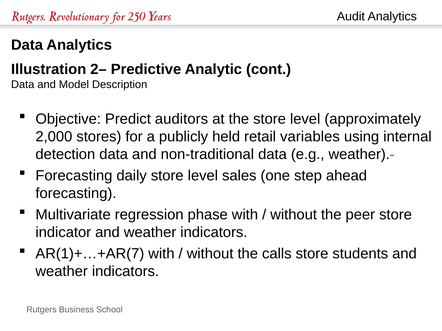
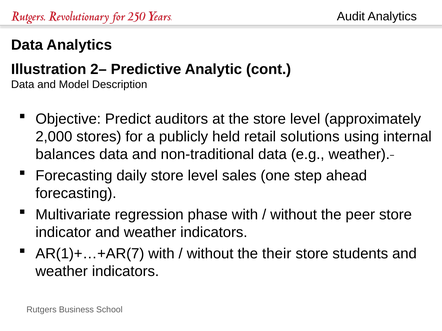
variables: variables -> solutions (310, 137)
detection: detection -> balances (65, 155)
calls: calls -> their (277, 254)
